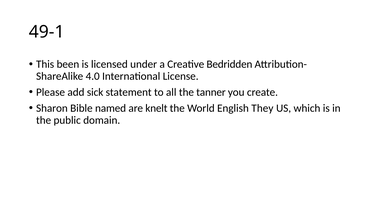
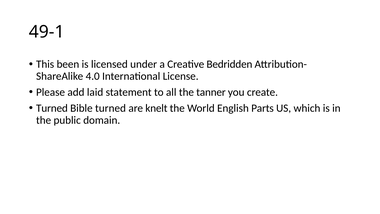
sick: sick -> laid (95, 92)
Sharon: Sharon -> Turned (52, 108)
Bible named: named -> turned (110, 108)
They: They -> Parts (263, 108)
